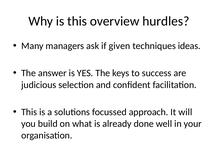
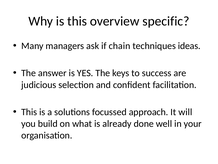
hurdles: hurdles -> specific (166, 21)
given: given -> chain (120, 46)
